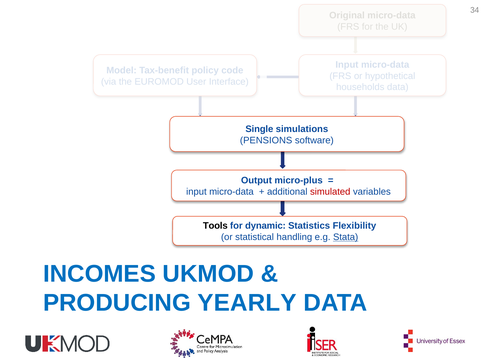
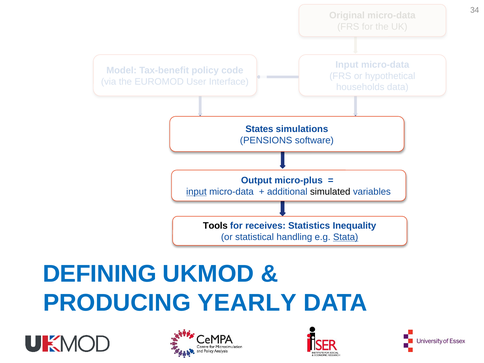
Single: Single -> States (259, 129)
input underline: none -> present (196, 192)
simulated colour: red -> black (330, 192)
dynamic: dynamic -> receives (265, 226)
Flexibility: Flexibility -> Inequality (354, 226)
INCOMES: INCOMES -> DEFINING (100, 274)
